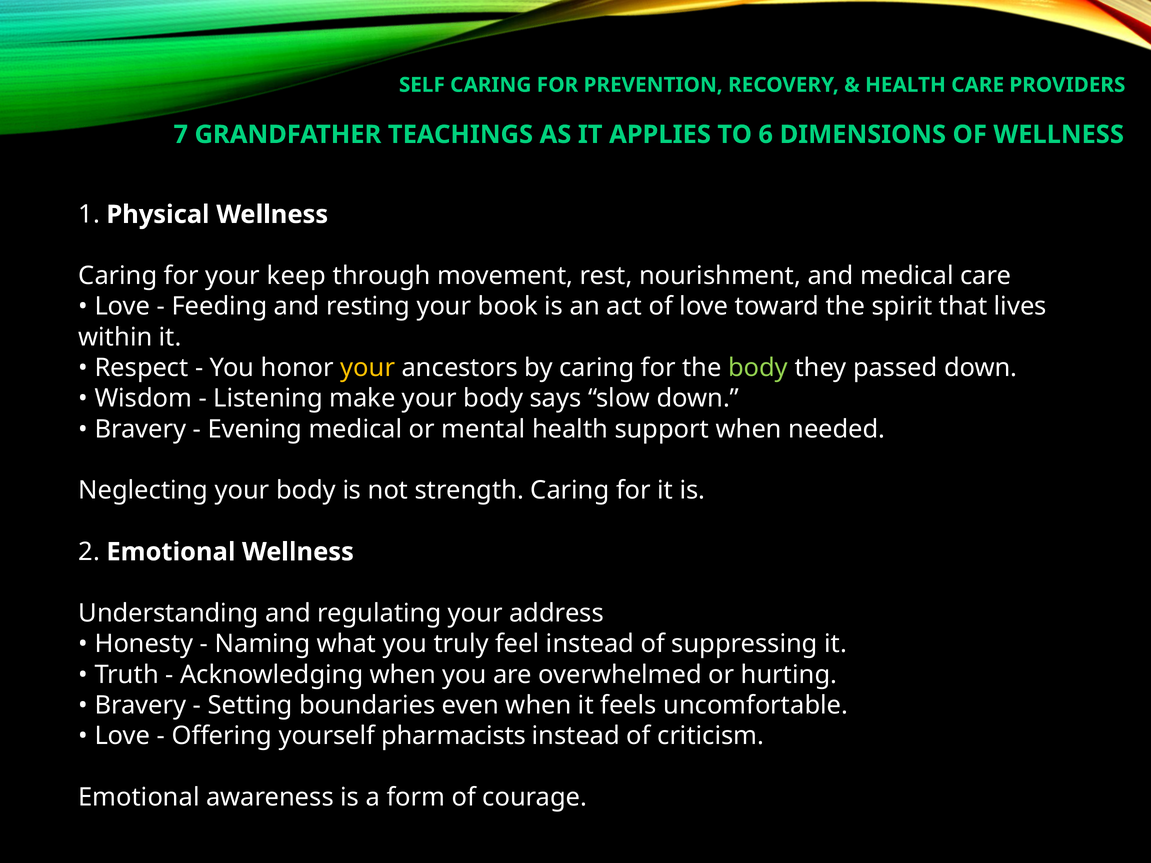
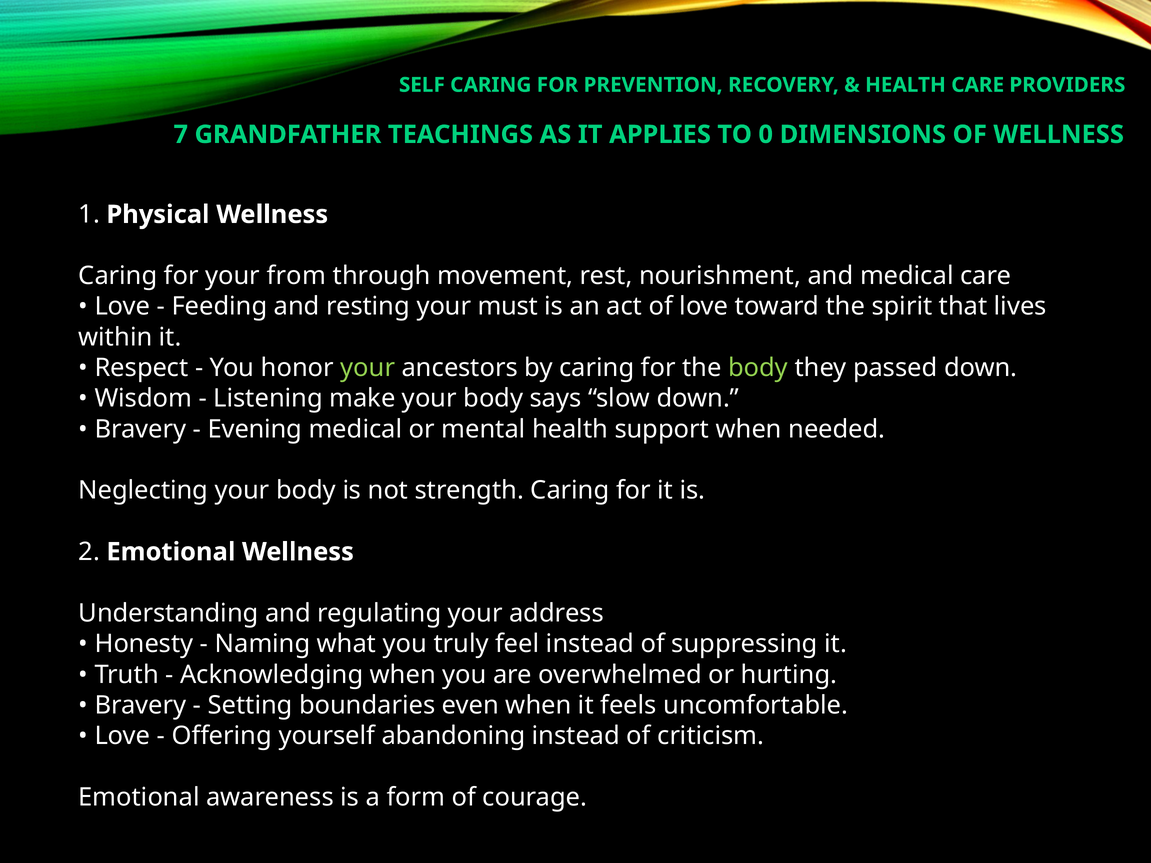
6: 6 -> 0 (766, 135)
keep: keep -> from (296, 276)
book: book -> must (508, 307)
your colour: yellow -> light green (368, 368)
pharmacists: pharmacists -> abandoning (454, 736)
